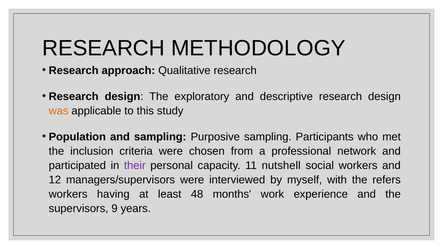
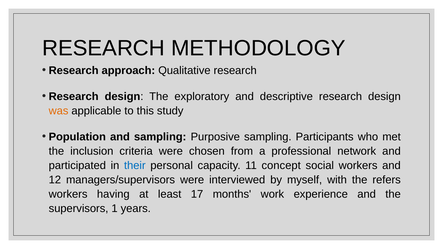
their colour: purple -> blue (135, 166)
nutshell: nutshell -> concept (281, 166)
48: 48 -> 17 (197, 194)
9: 9 -> 1 (115, 209)
